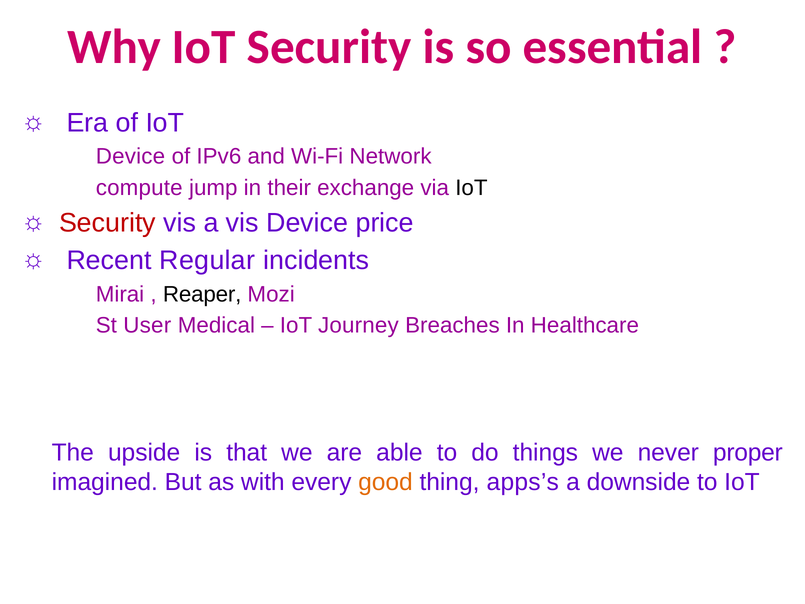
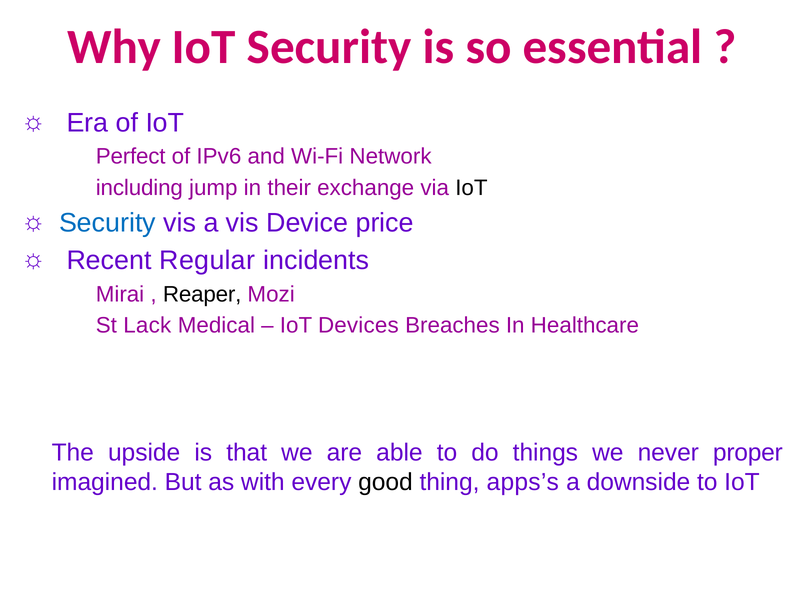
Device: Device -> Perfect (131, 156)
compute: compute -> including (139, 188)
Security colour: red -> blue (107, 223)
User: User -> Lack (147, 325)
Journey: Journey -> Devices (358, 325)
good colour: orange -> black (385, 482)
